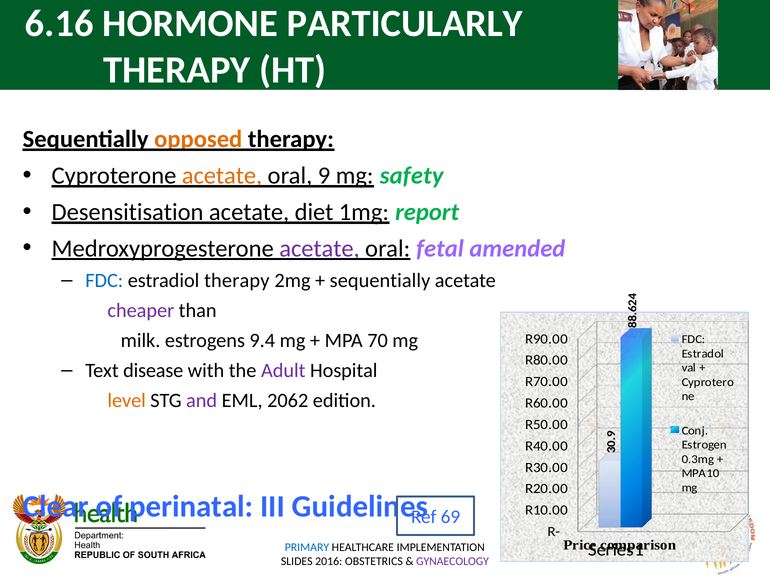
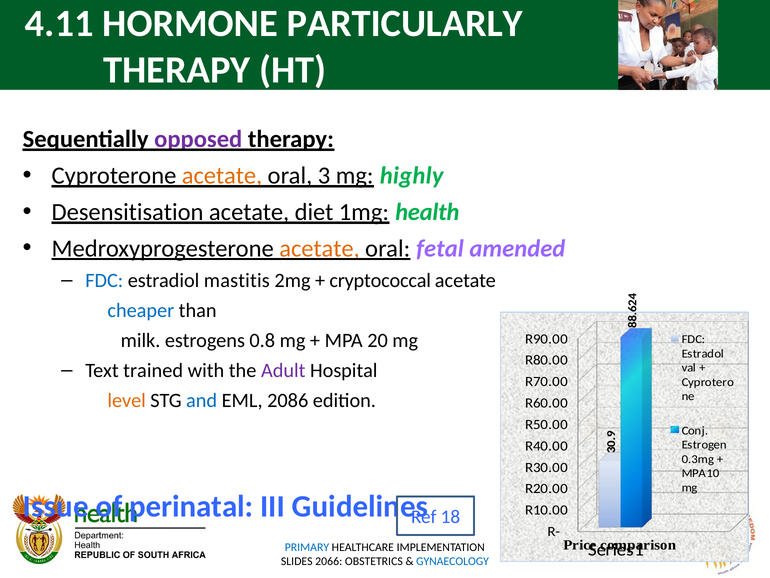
6.16: 6.16 -> 4.11 (59, 24)
opposed colour: orange -> purple (198, 139)
oral 9: 9 -> 3 (324, 176)
safety: safety -> highly (412, 176)
report: report -> health (427, 212)
acetate colour: purple -> orange (319, 248)
estradiol therapy: therapy -> mastitis (237, 280)
sequentially: sequentially -> cryptococcal (380, 280)
cheaper colour: purple -> blue (141, 310)
9.4: 9.4 -> 0.8 (262, 340)
70: 70 -> 20 (378, 340)
disease: disease -> trained (153, 370)
and colour: purple -> blue (202, 400)
2062: 2062 -> 2086 (288, 400)
Clear: Clear -> Issue (56, 506)
69: 69 -> 18 (450, 517)
2016: 2016 -> 2066 (329, 561)
GYNAECOLOGY colour: purple -> blue (453, 561)
